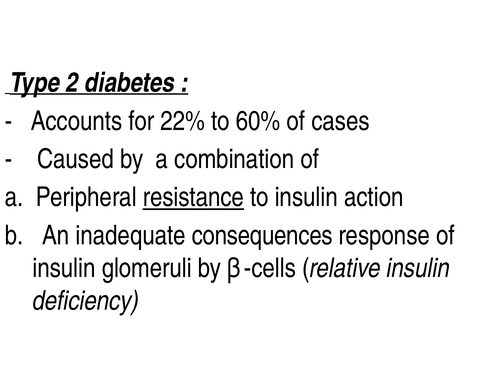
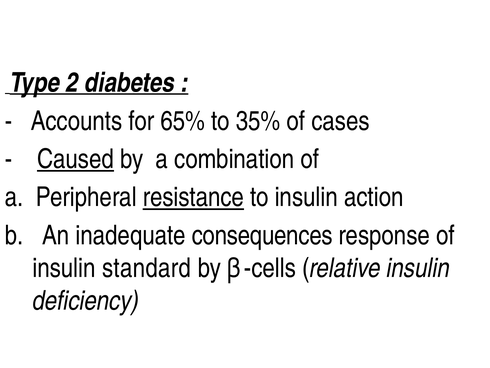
22%: 22% -> 65% (183, 121)
60%: 60% -> 35% (258, 121)
Caused underline: none -> present (75, 159)
glomeruli: glomeruli -> standard (147, 268)
